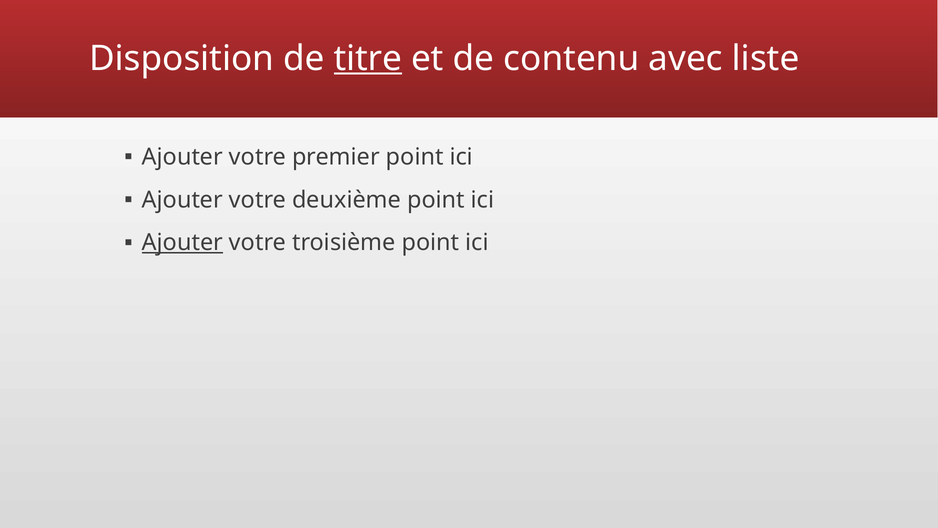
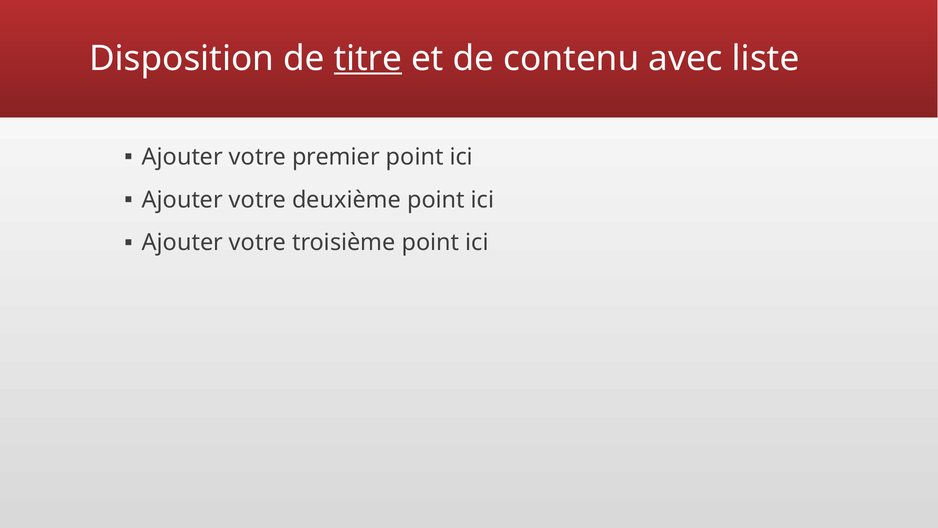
Ajouter underline: present -> none (182, 243)
